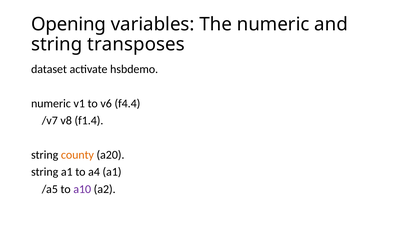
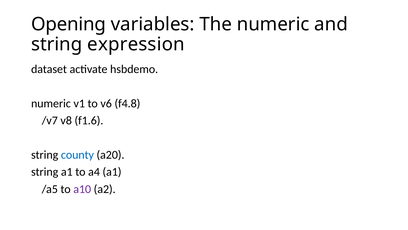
transposes: transposes -> expression (136, 44)
f4.4: f4.4 -> f4.8 (127, 103)
f1.4: f1.4 -> f1.6 (89, 120)
county colour: orange -> blue (77, 155)
